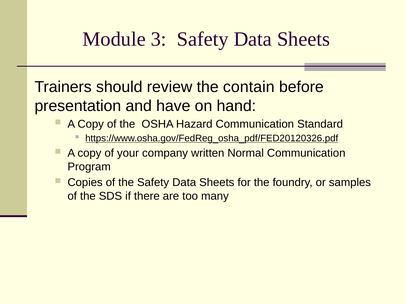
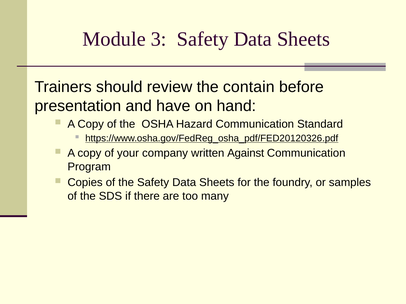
Normal: Normal -> Against (246, 153)
